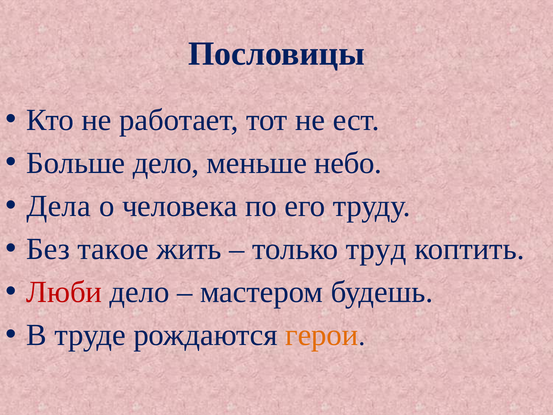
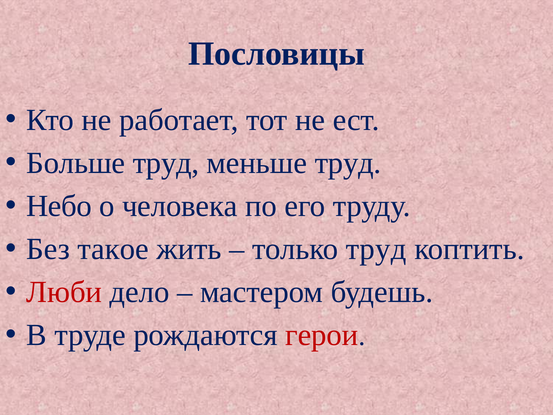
Больше дело: дело -> труд (166, 163)
меньше небо: небо -> труд (348, 163)
Дела: Дела -> Небо (59, 206)
герои colour: orange -> red (322, 335)
